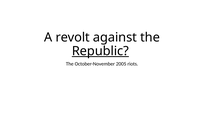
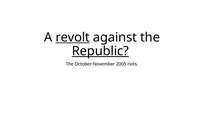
revolt underline: none -> present (73, 37)
